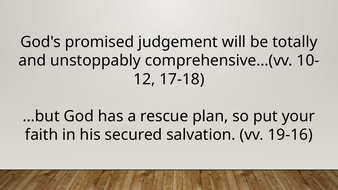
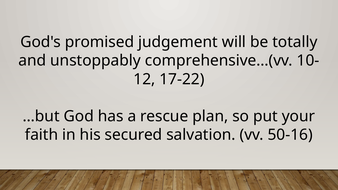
17-18: 17-18 -> 17-22 (182, 79)
19-16: 19-16 -> 50-16 (290, 135)
